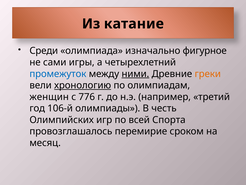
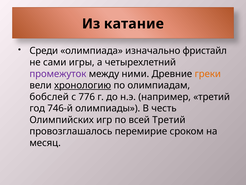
фигурное: фигурное -> фристайл (205, 51)
промежуток colour: blue -> purple (58, 74)
ними underline: present -> none (135, 74)
женщин: женщин -> бобслей (49, 97)
106-й: 106-й -> 746-й (60, 108)
всей Спорта: Спорта -> Третий (169, 120)
